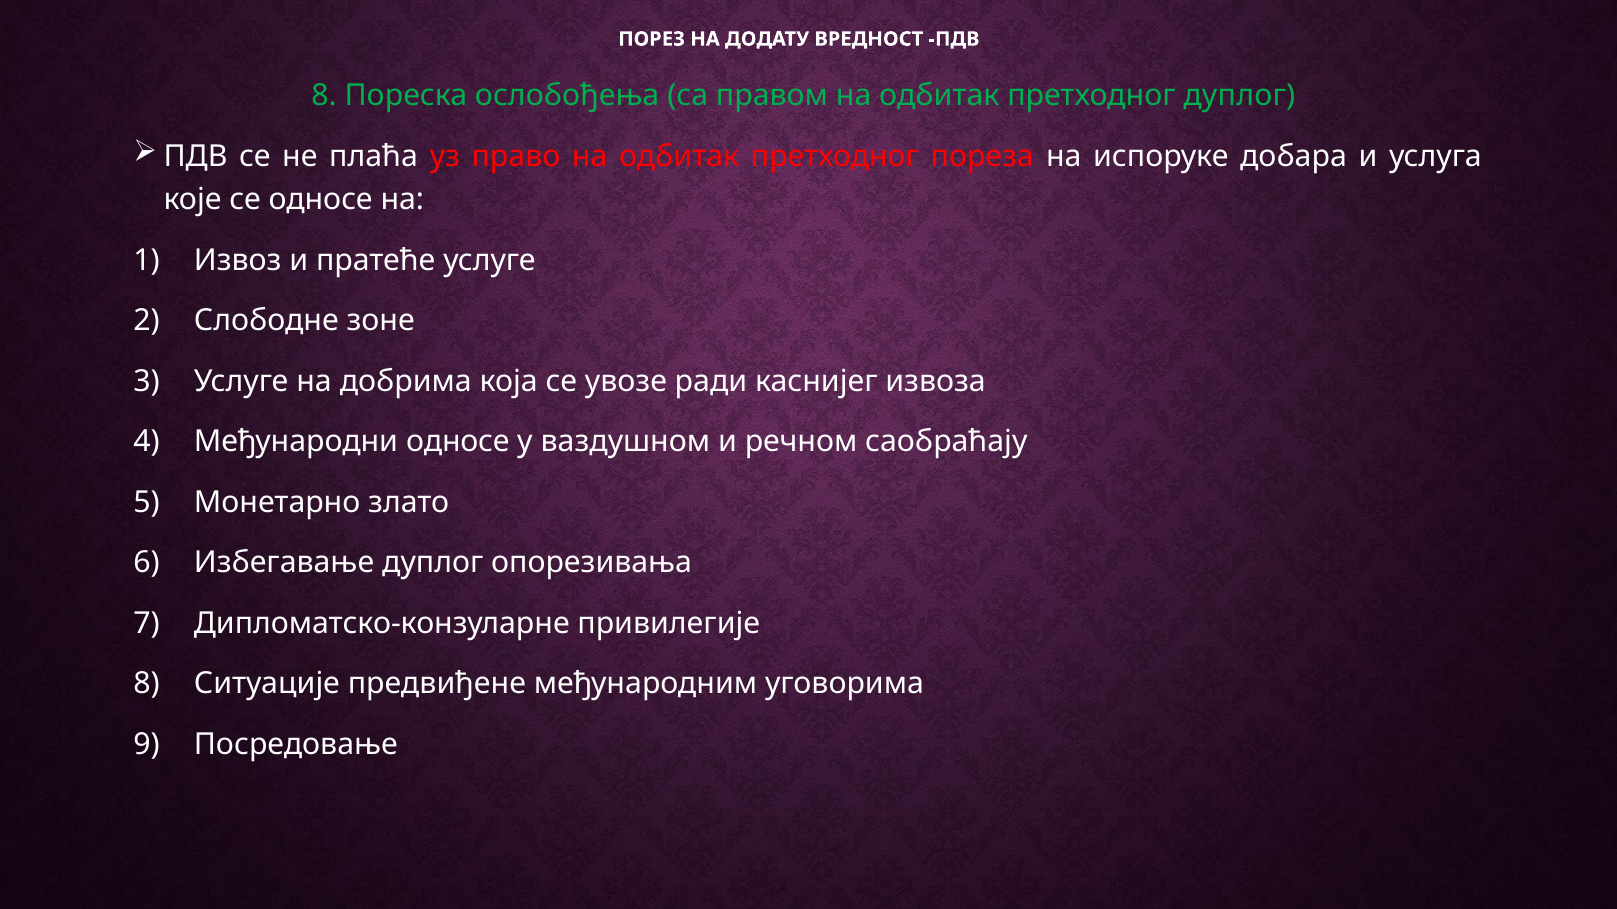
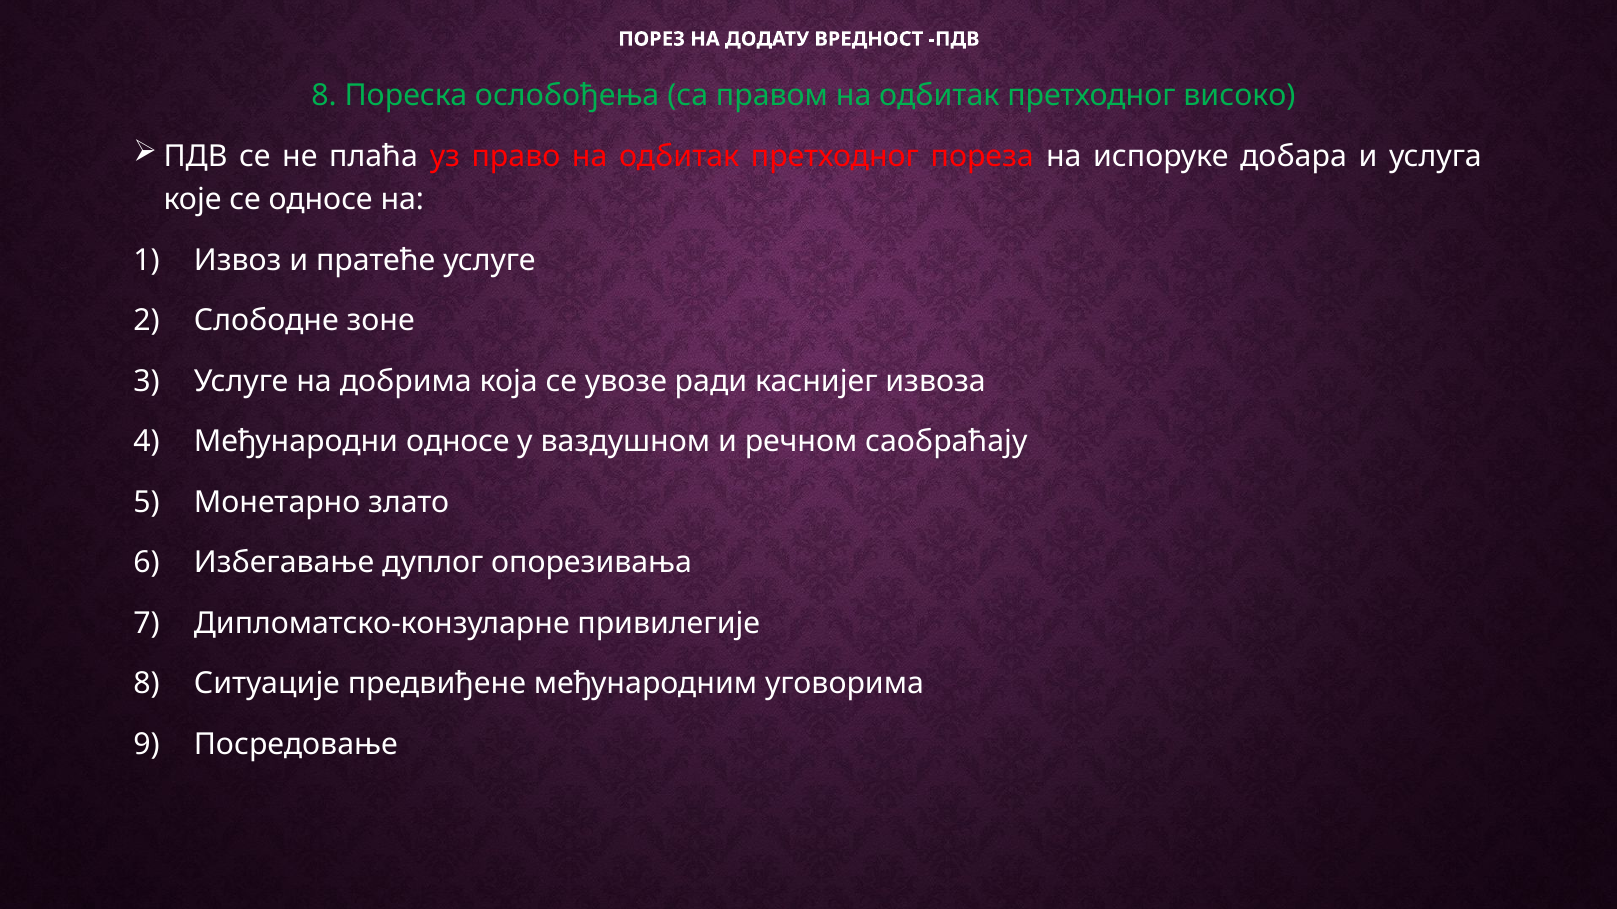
претходног дуплог: дуплог -> високо (1239, 96)
